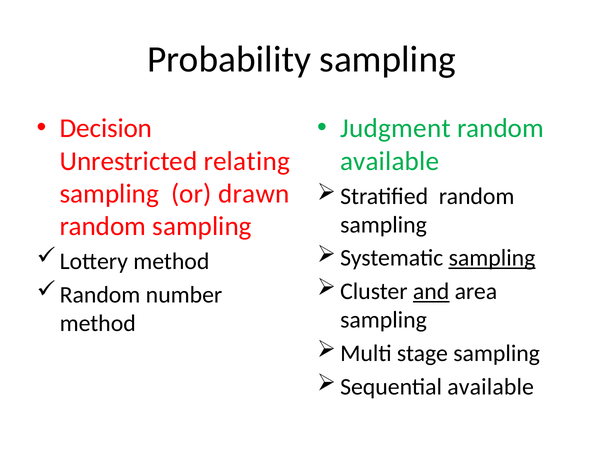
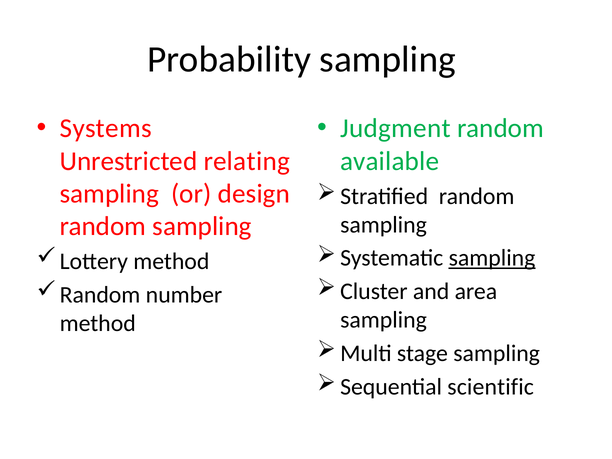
Decision: Decision -> Systems (106, 128)
drawn: drawn -> design (254, 194)
and underline: present -> none (431, 291)
Sequential available: available -> scientific (491, 387)
